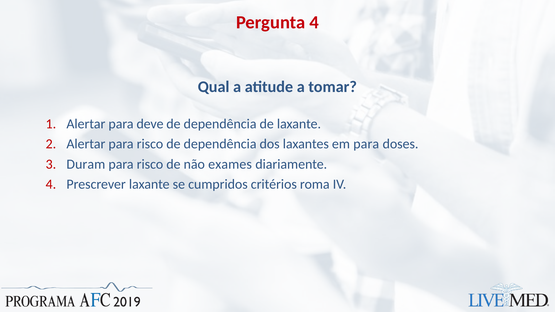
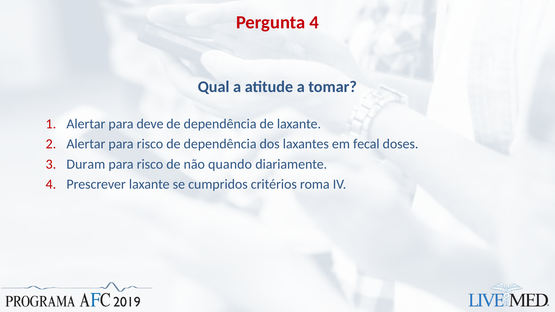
em para: para -> fecal (366, 144)
exames: exames -> quando (230, 164)
